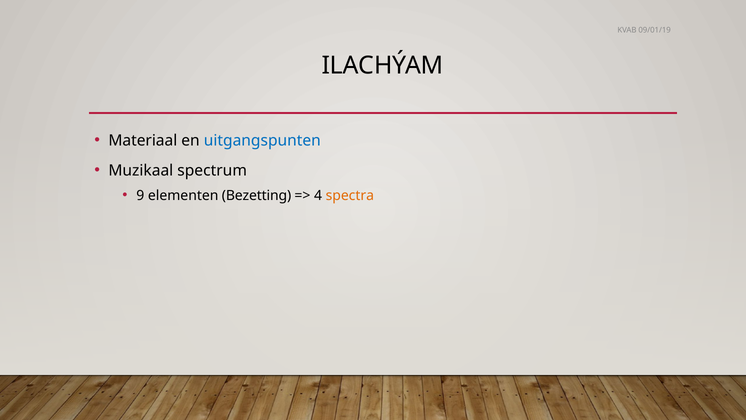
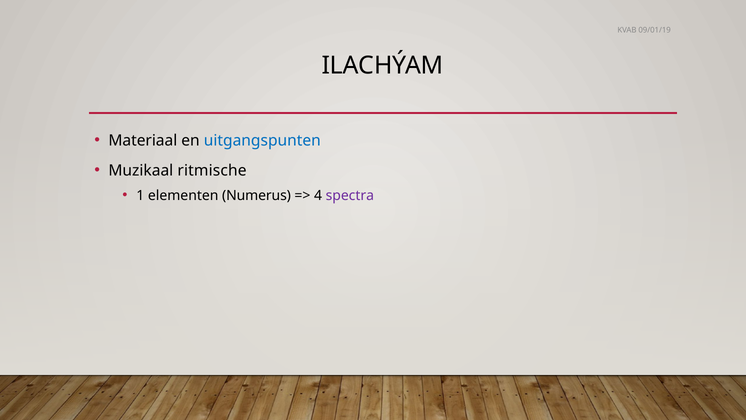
spectrum: spectrum -> ritmische (212, 170)
9: 9 -> 1 (140, 195)
Bezetting: Bezetting -> Numerus (257, 195)
spectra colour: orange -> purple (350, 195)
